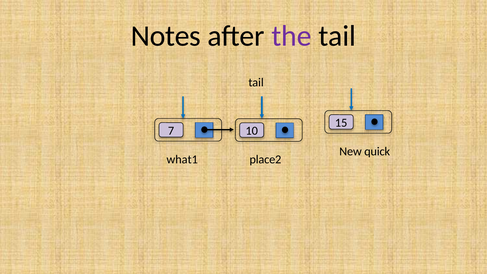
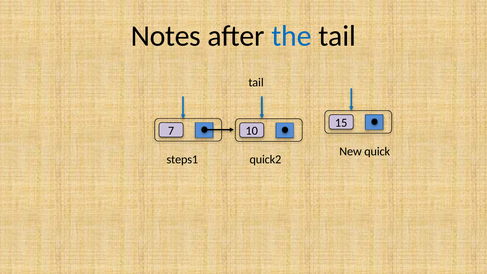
the colour: purple -> blue (292, 36)
what1: what1 -> steps1 (182, 160)
place2: place2 -> quick2 (265, 160)
